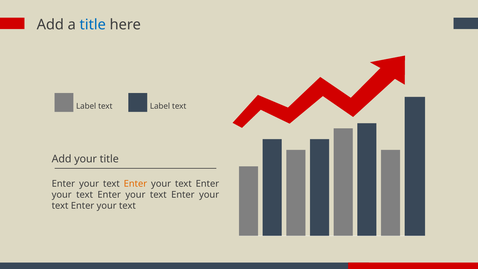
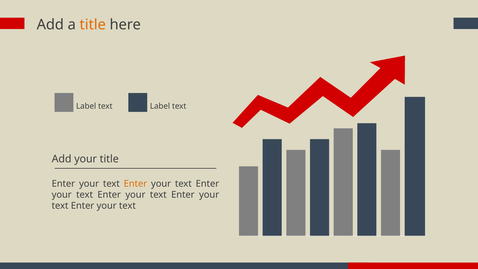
title colour: blue -> orange (93, 25)
